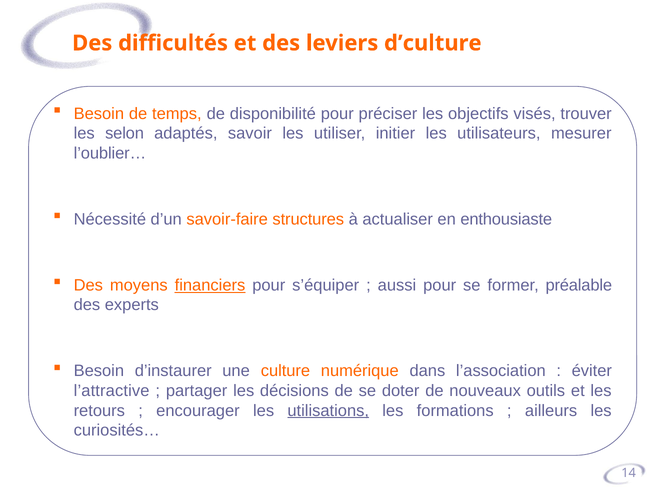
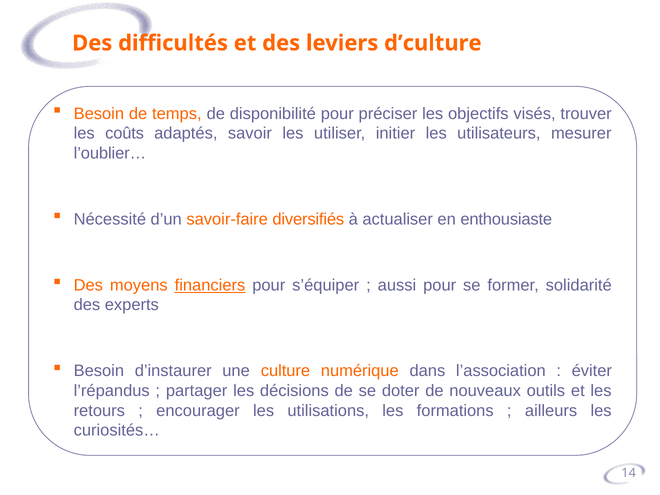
selon: selon -> coûts (125, 133)
structures: structures -> diversifiés (308, 219)
préalable: préalable -> solidarité (579, 285)
l’attractive: l’attractive -> l’répandus (112, 391)
utilisations underline: present -> none (328, 411)
